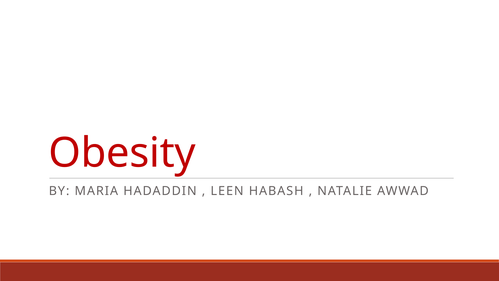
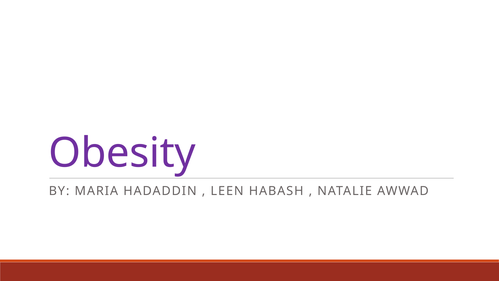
Obesity colour: red -> purple (122, 153)
